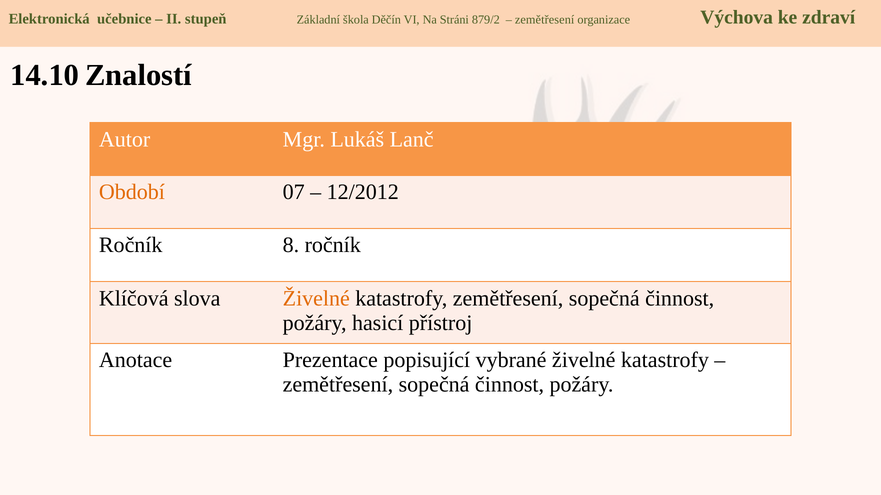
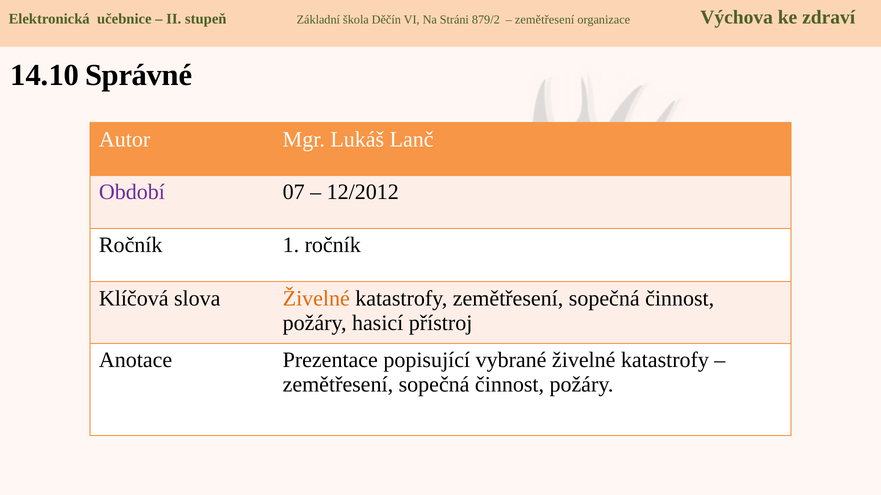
Znalostí: Znalostí -> Správné (139, 75)
Období colour: orange -> purple (132, 192)
8: 8 -> 1 (291, 246)
